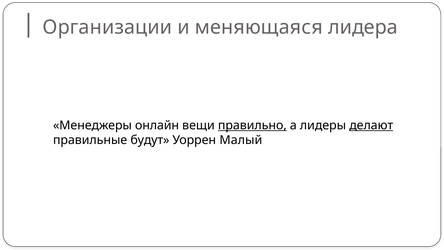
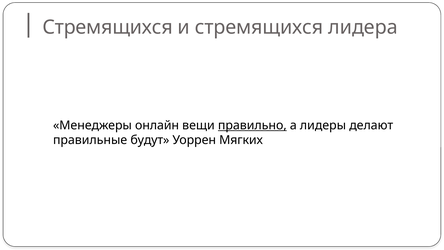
Организации: Организации -> Стремящихся (108, 27)
и меняющаяся: меняющаяся -> стремящихся (259, 27)
делают underline: present -> none (371, 125)
Малый: Малый -> Мягких (241, 140)
